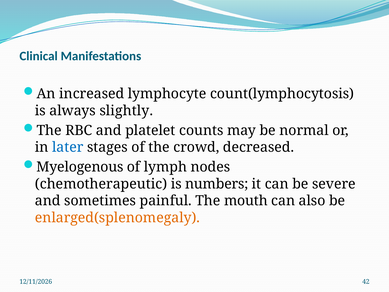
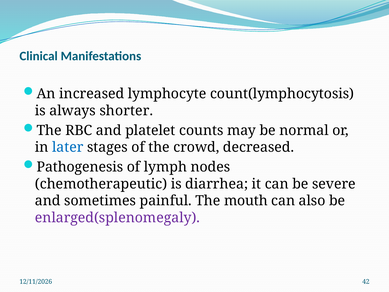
slightly: slightly -> shorter (126, 111)
Myelogenous: Myelogenous -> Pathogenesis (80, 167)
numbers: numbers -> diarrhea (217, 184)
enlarged(splenomegaly colour: orange -> purple (117, 218)
